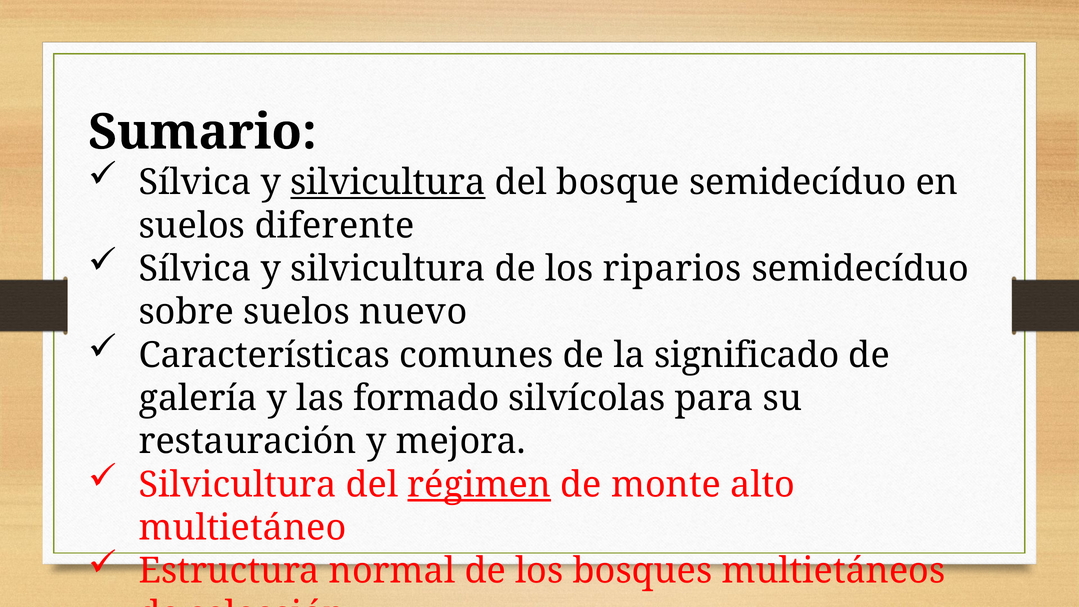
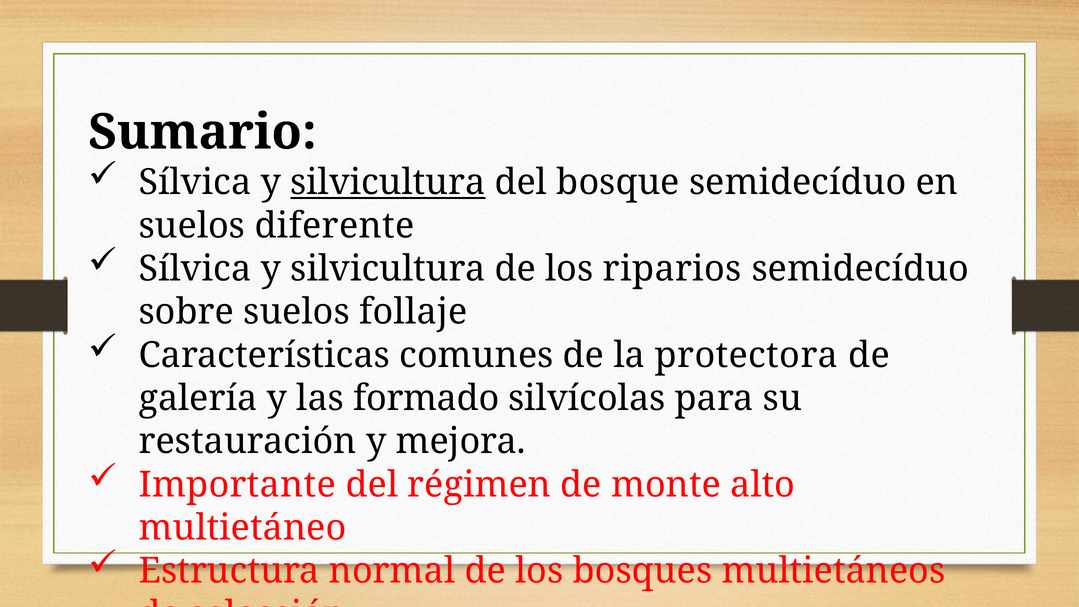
nuevo: nuevo -> follaje (413, 312)
significado: significado -> protectora (746, 355)
Silvicultura: Silvicultura -> Importante (237, 485)
régimen underline: present -> none (479, 485)
